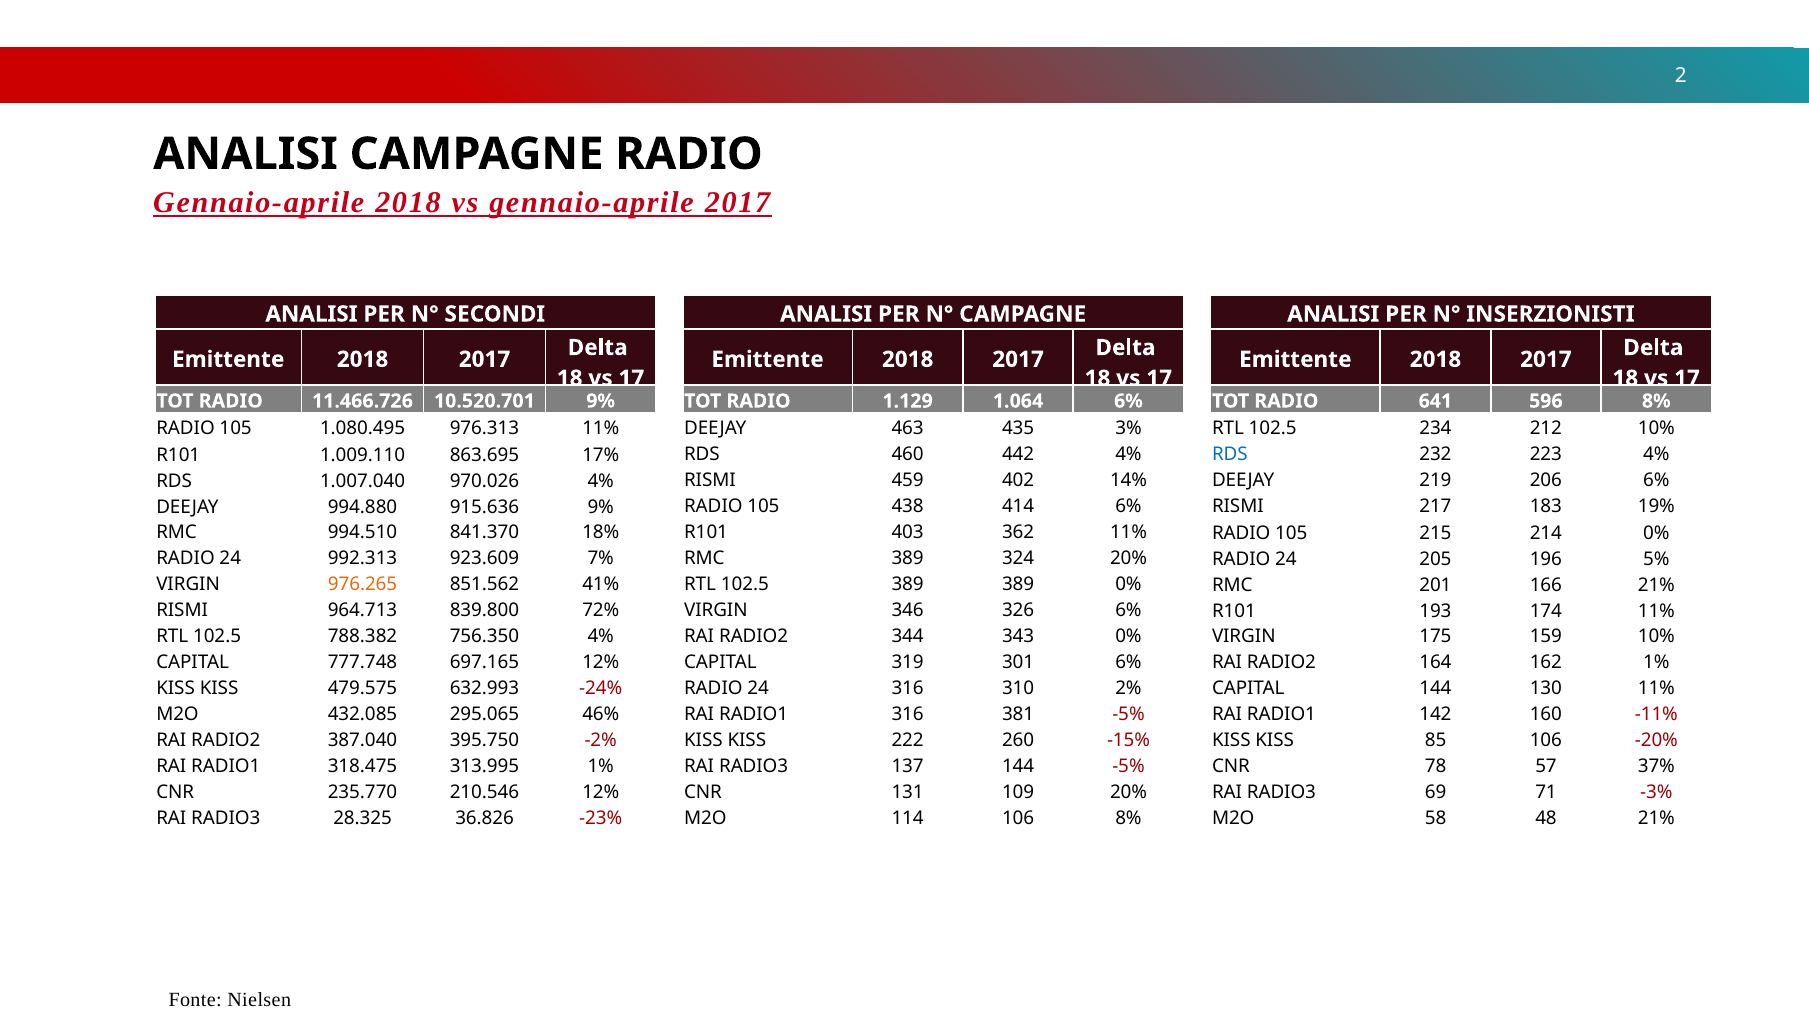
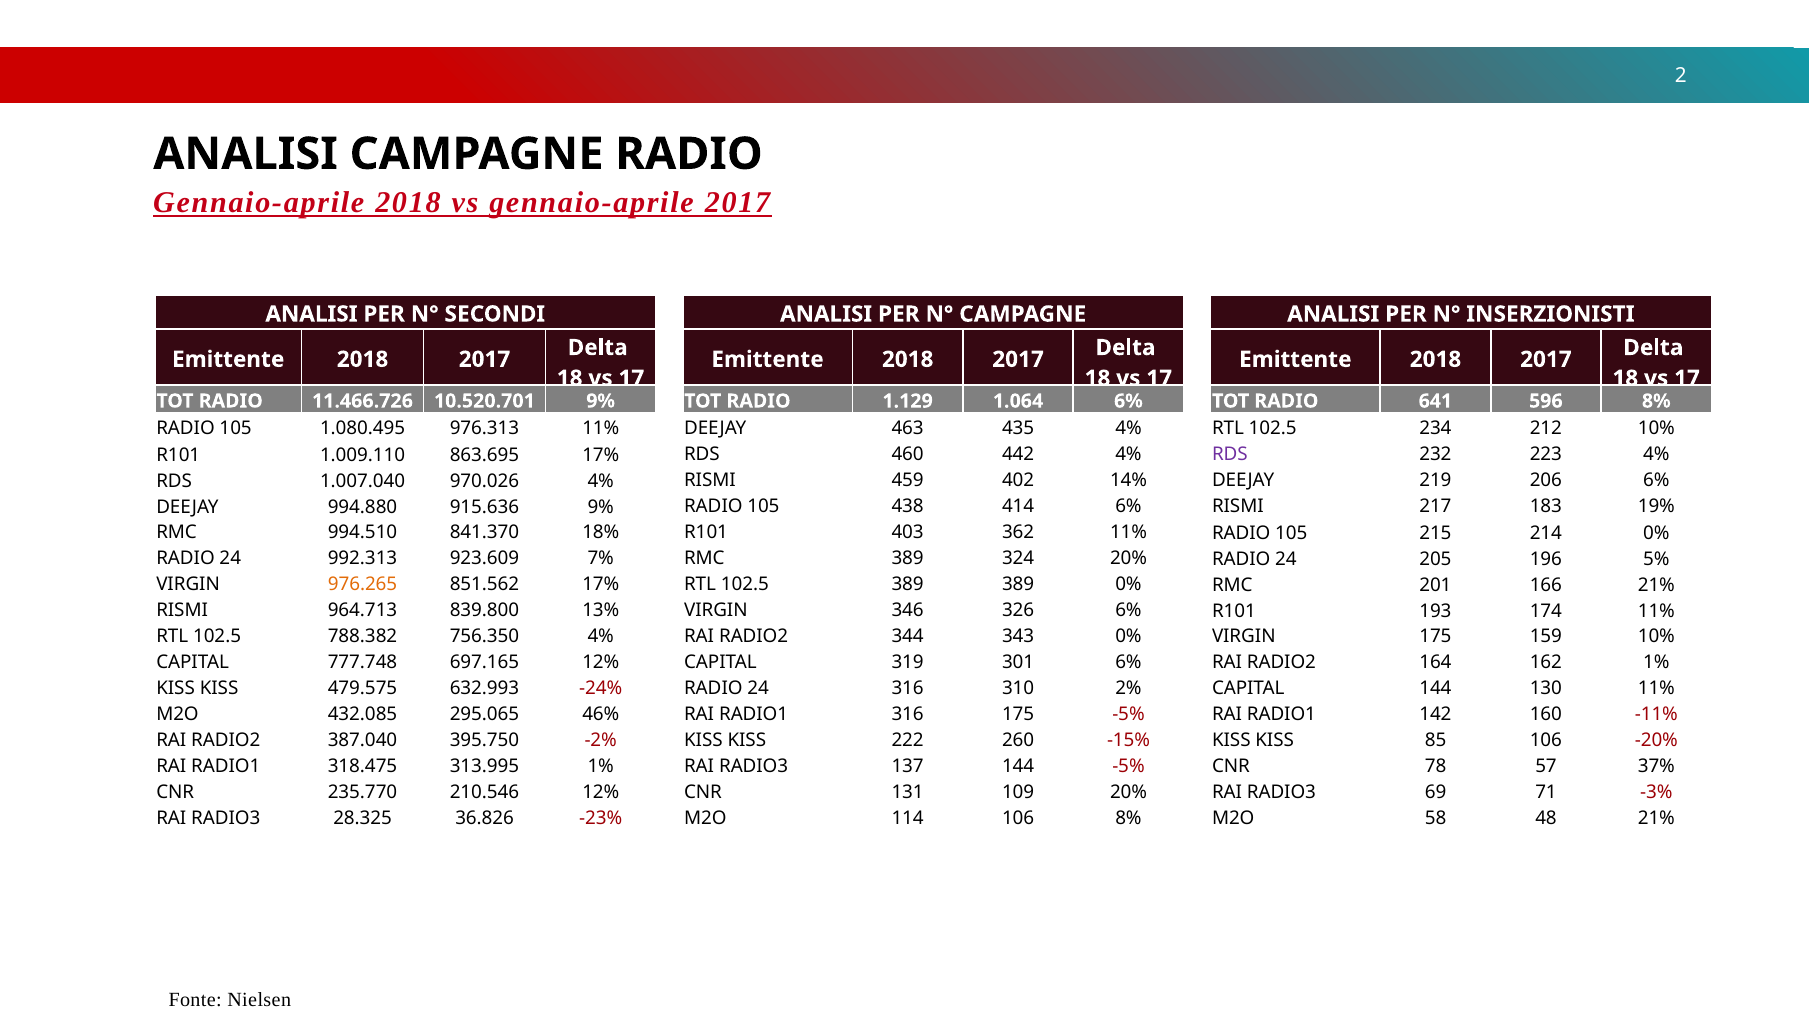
435 3%: 3% -> 4% (1129, 429)
RDS colour: blue -> purple (1230, 455)
851.562 41%: 41% -> 17% (601, 585)
72%: 72% -> 13% (601, 611)
316 381: 381 -> 175 (1018, 715)
